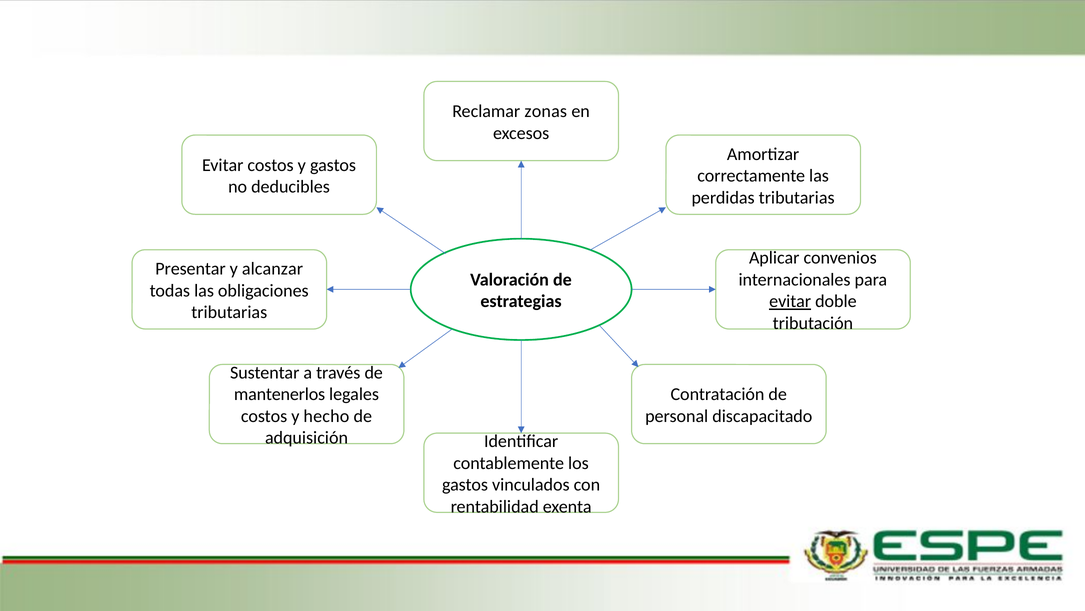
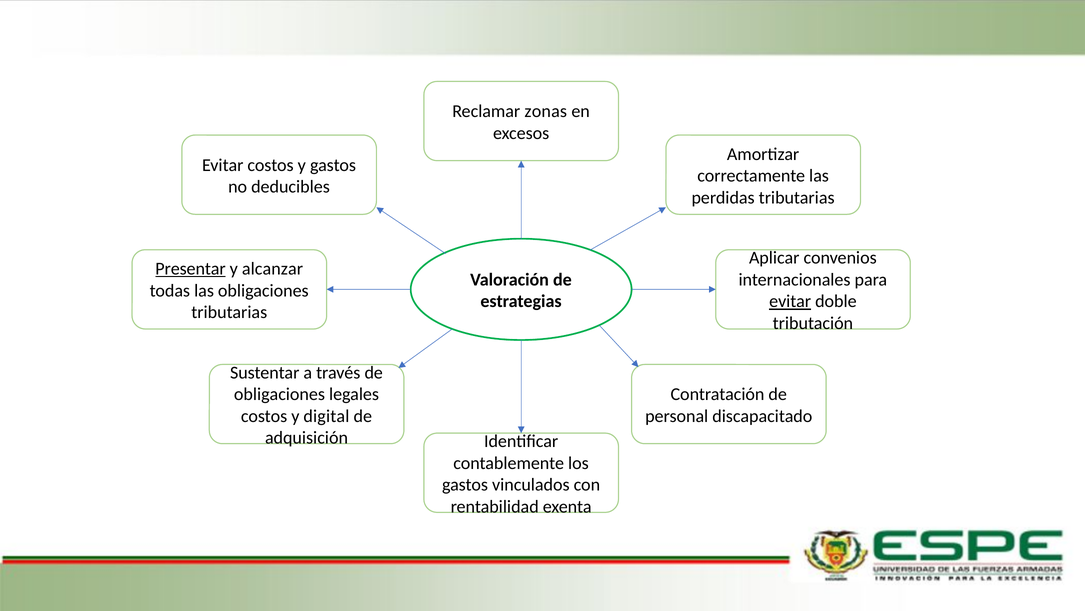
Presentar underline: none -> present (191, 269)
mantenerlos: mantenerlos -> obligaciones (279, 394)
hecho: hecho -> digital (326, 416)
